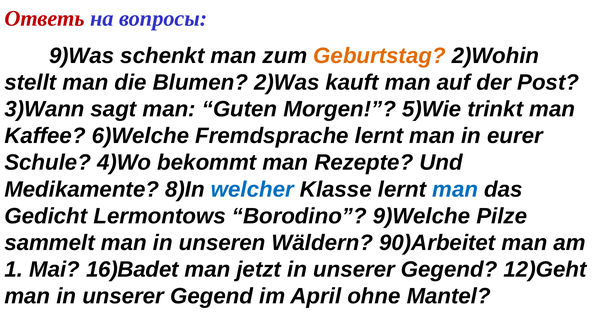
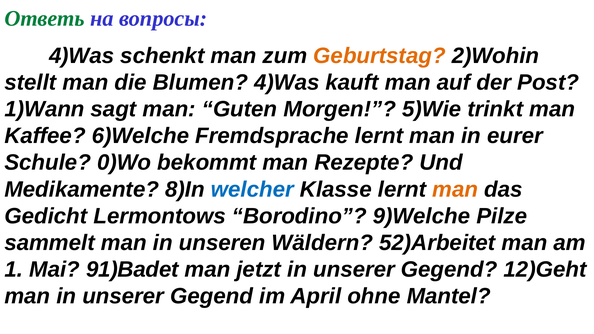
Ответь colour: red -> green (45, 19)
9)Was: 9)Was -> 4)Was (82, 56)
Blumen 2)Was: 2)Was -> 4)Was (287, 82)
3)Wann: 3)Wann -> 1)Wann (44, 109)
4)Wo: 4)Wo -> 0)Wo (124, 163)
man colour: blue -> orange (455, 189)
90)Arbeitet: 90)Arbeitet -> 52)Arbeitet (437, 243)
16)Badet: 16)Badet -> 91)Badet (132, 270)
